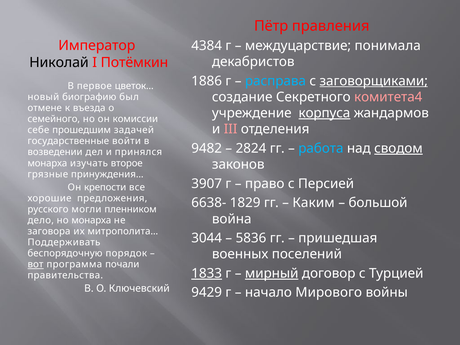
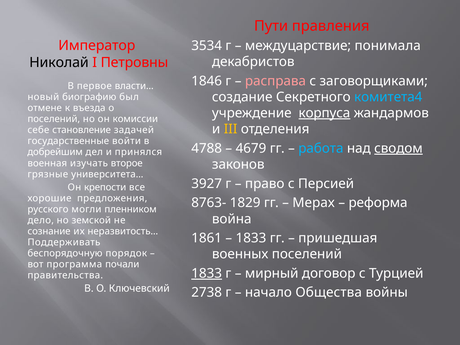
Пётр: Пётр -> Пути (271, 26)
4384: 4384 -> 3534 (207, 46)
Потёмкин: Потёмкин -> Петровны (134, 62)
1886: 1886 -> 1846 (207, 81)
расправа colour: light blue -> pink (275, 81)
заговорщиками underline: present -> none (374, 81)
цветок…: цветок… -> власти… (134, 86)
комитета4 colour: pink -> light blue (388, 97)
семейного: семейного -> поселений (54, 119)
III colour: pink -> yellow (231, 129)
прошедшим: прошедшим -> становление (82, 130)
9482: 9482 -> 4788 (207, 148)
2824: 2824 -> 4679 (251, 148)
возведении: возведении -> добрейшим (55, 152)
монарха: монарха -> военная (47, 163)
принуждения…: принуждения… -> университета… (107, 174)
3907: 3907 -> 3927 (207, 184)
6638-: 6638- -> 8763- (209, 203)
Каким: Каким -> Мерах (314, 203)
большой: большой -> реформа (378, 203)
но монарха: монарха -> земской (91, 220)
заговора: заговора -> сознание (49, 231)
митрополита…: митрополита… -> неразвитость… (123, 231)
3044: 3044 -> 1861 (207, 238)
5836: 5836 -> 1833 (251, 238)
вот underline: present -> none (36, 264)
мирный underline: present -> none (272, 273)
9429: 9429 -> 2738 (207, 292)
Мирового: Мирового -> Общества (329, 292)
